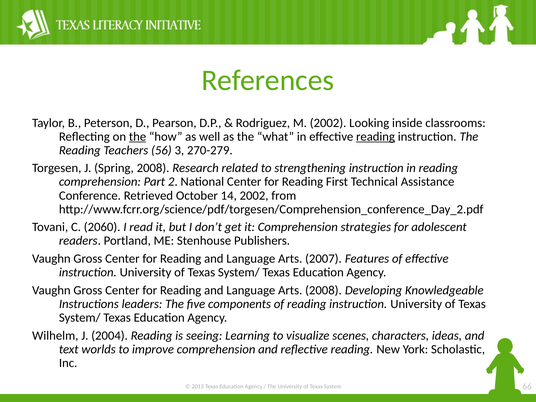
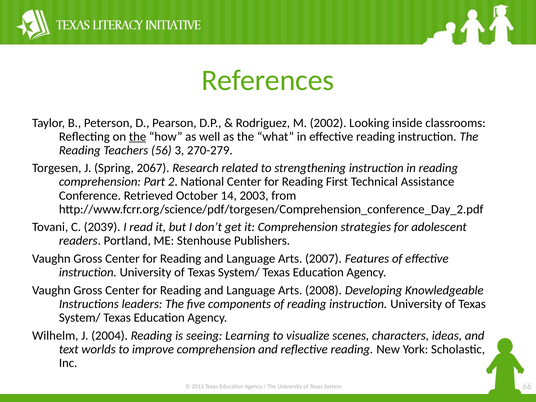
reading underline: present -> none (376, 137)
Spring 2008: 2008 -> 2067 (153, 168)
14 2002: 2002 -> 2003 (254, 195)
2060: 2060 -> 2039 (102, 227)
